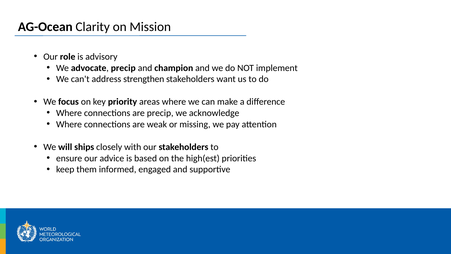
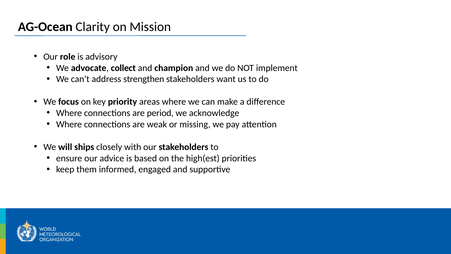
advocate precip: precip -> collect (123, 68)
are precip: precip -> period (160, 113)
